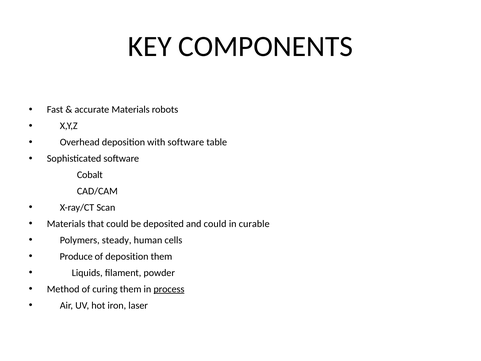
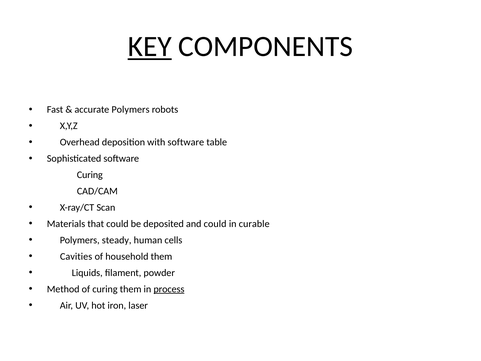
KEY underline: none -> present (150, 47)
accurate Materials: Materials -> Polymers (131, 110)
Cobalt: Cobalt -> Curing (90, 175)
Produce: Produce -> Cavities (76, 256)
of deposition: deposition -> household (127, 256)
